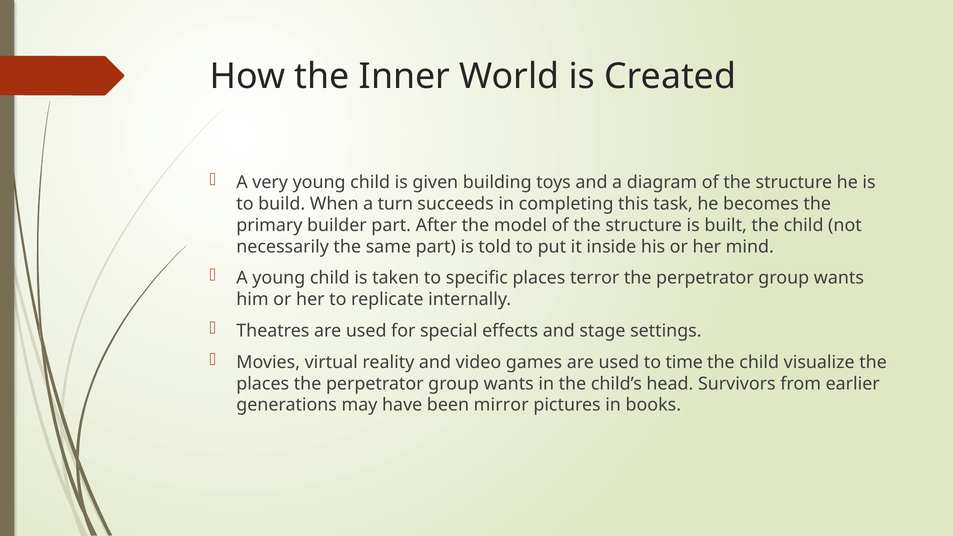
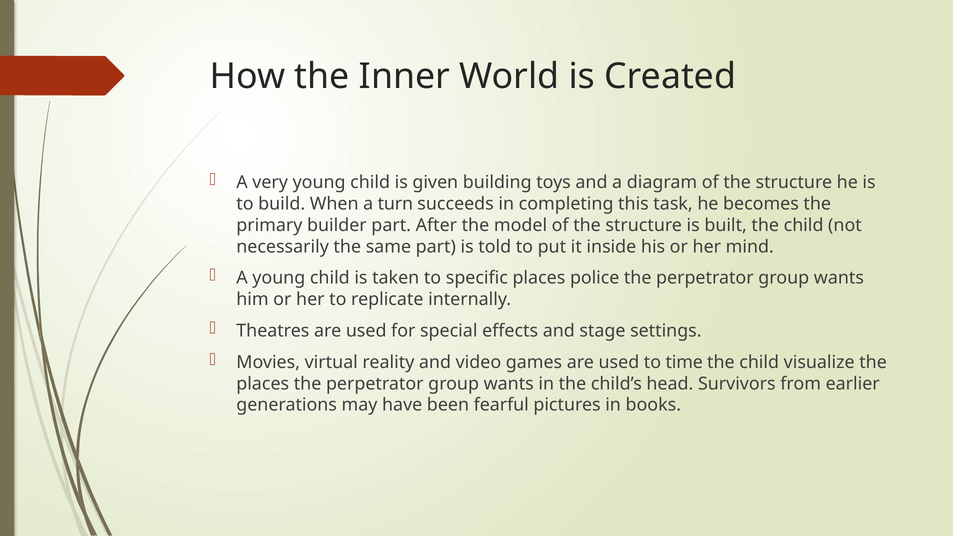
terror: terror -> police (595, 278)
mirror: mirror -> fearful (501, 405)
